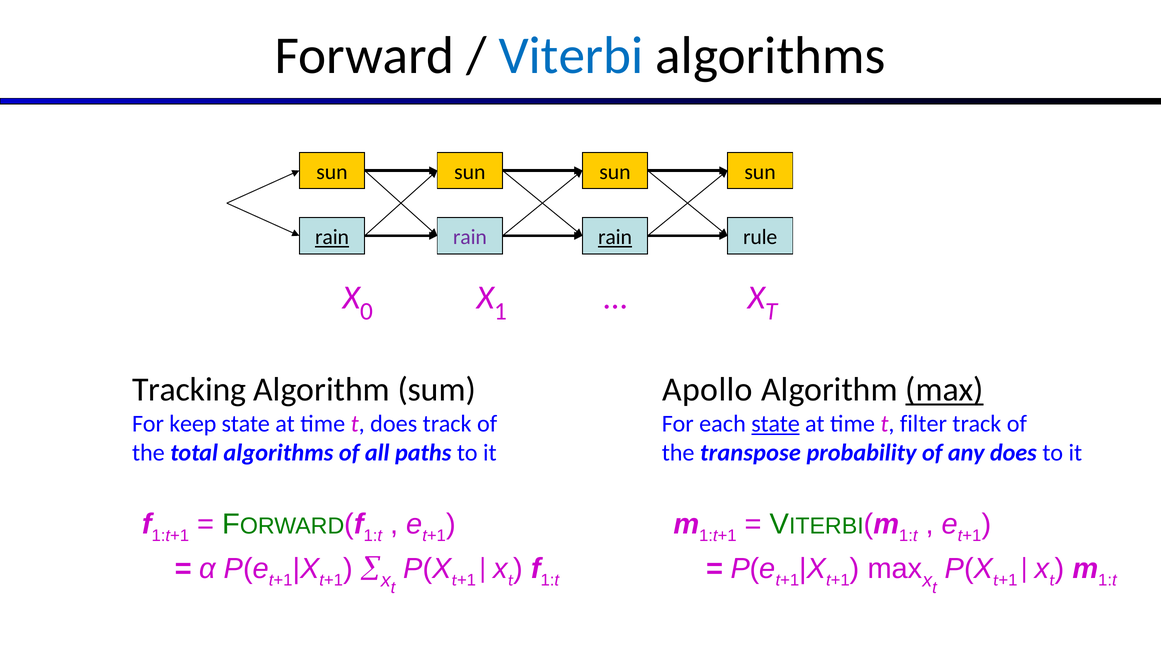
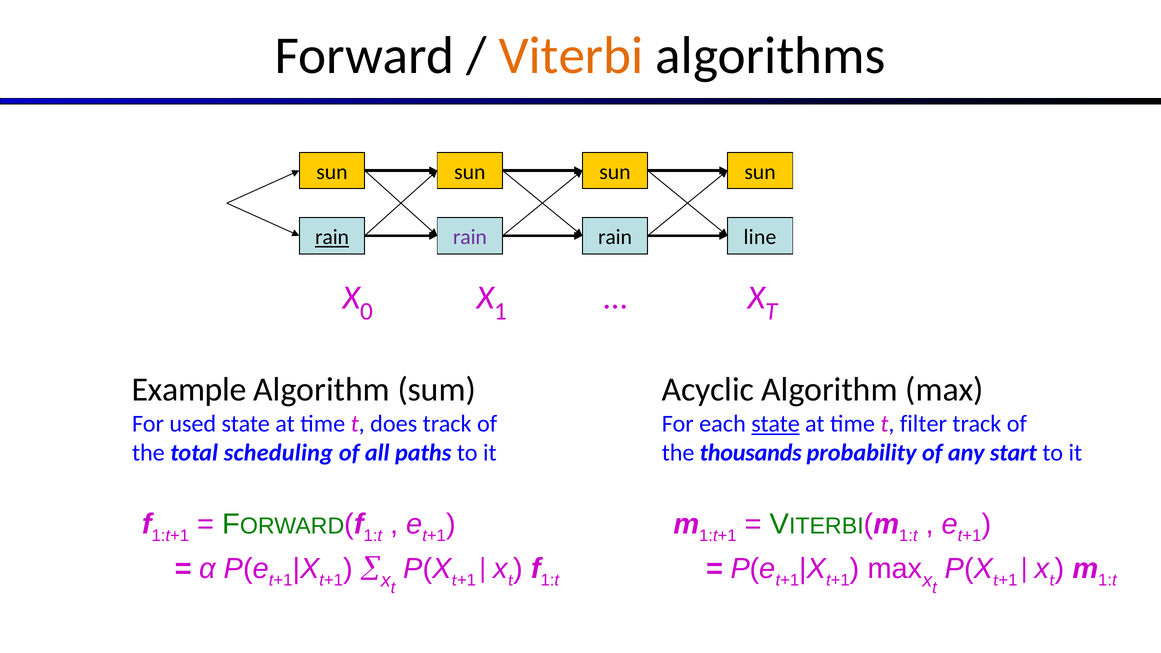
Viterbi colour: blue -> orange (571, 56)
rain underline: present -> none (615, 237)
rule: rule -> line (760, 237)
Tracking: Tracking -> Example (189, 390)
Apollo: Apollo -> Acyclic (708, 390)
max underline: present -> none (944, 390)
keep: keep -> used (193, 424)
total algorithms: algorithms -> scheduling (278, 453)
transpose: transpose -> thousands (751, 453)
any does: does -> start (1013, 453)
